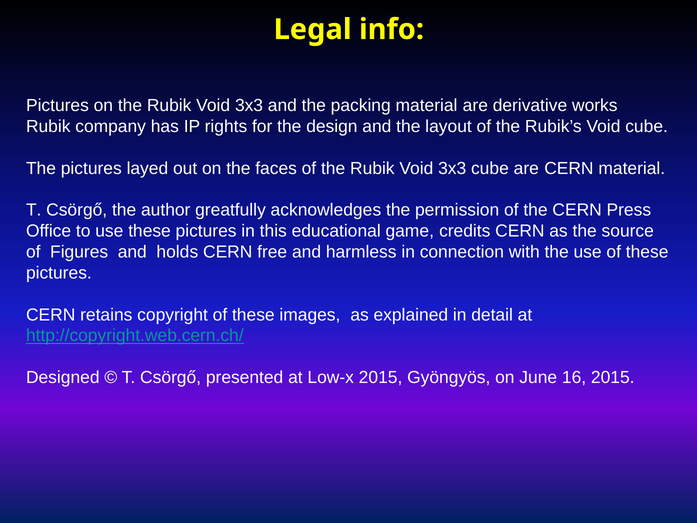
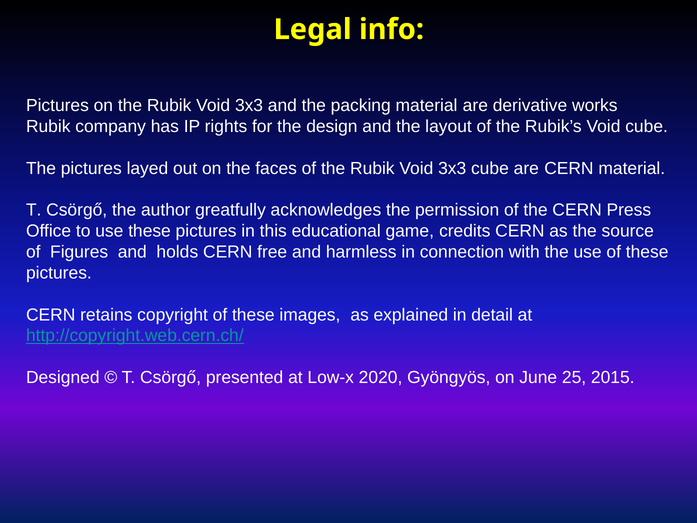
Low-x 2015: 2015 -> 2020 (381, 377)
16: 16 -> 25 (574, 377)
